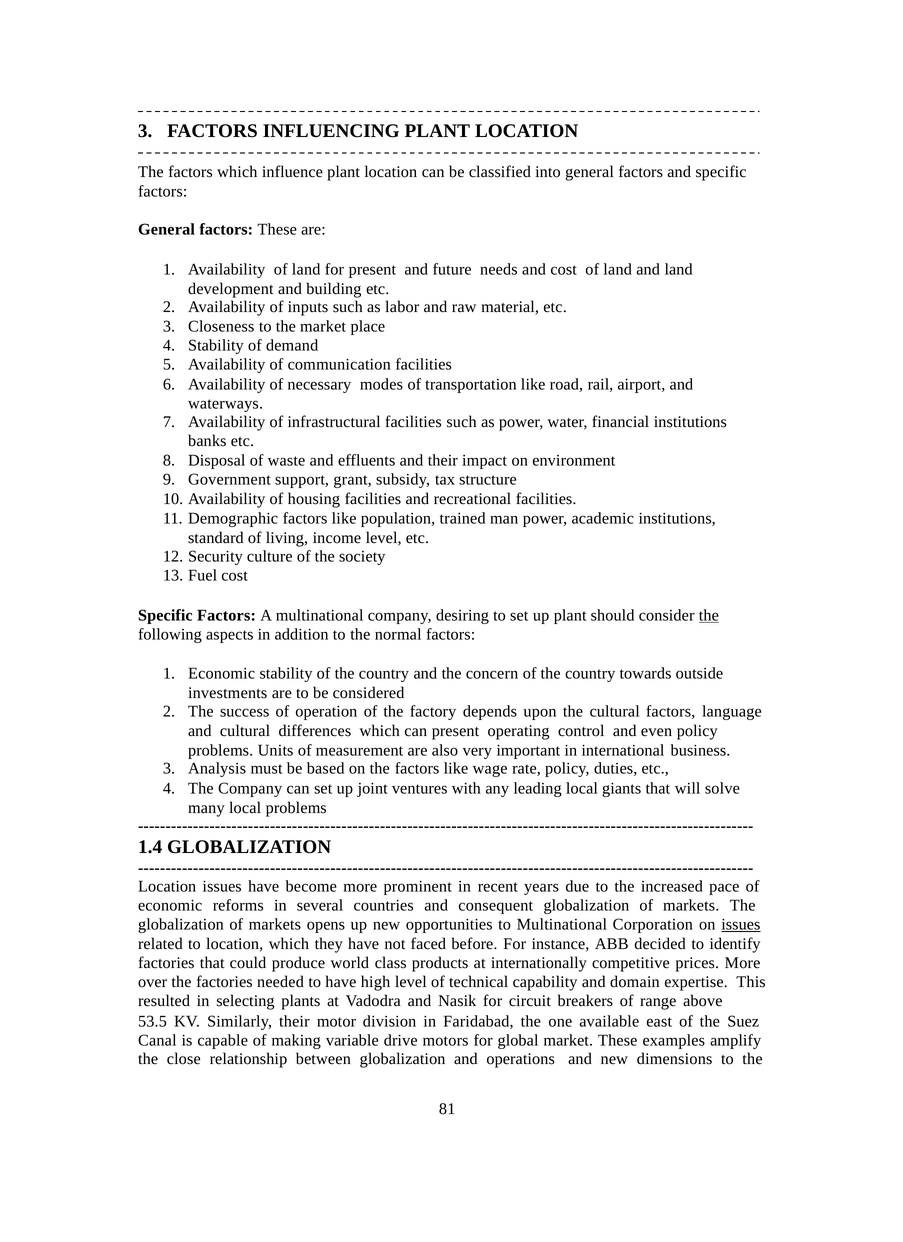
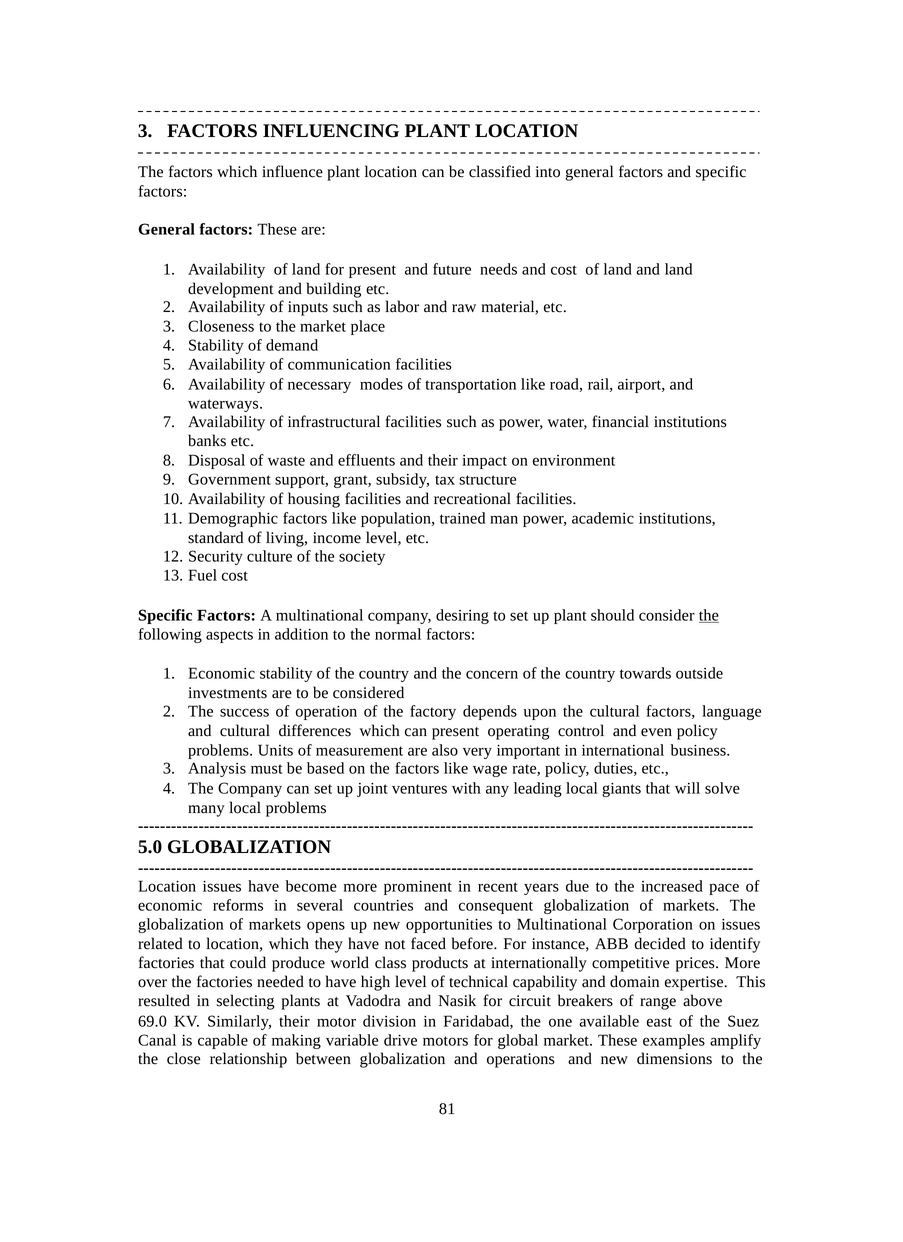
1.4: 1.4 -> 5.0 (150, 847)
issues underline: present -> none (741, 925)
53.5: 53.5 -> 69.0 (152, 1022)
